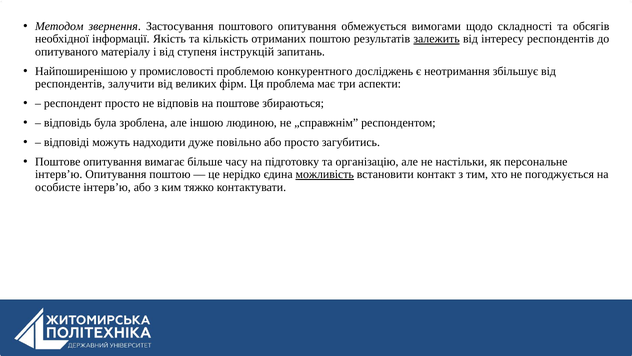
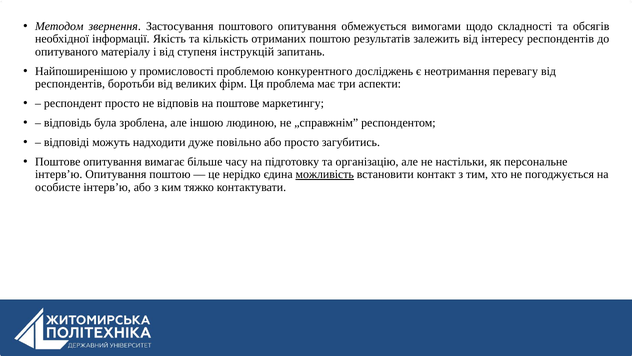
залежить underline: present -> none (437, 39)
збільшує: збільшує -> перевагу (515, 71)
залучити: залучити -> боротьби (131, 84)
збираються: збираються -> маркетингу (293, 103)
